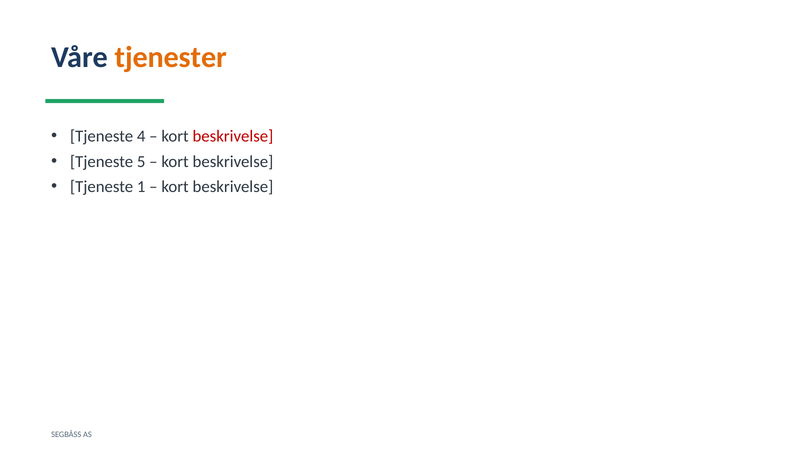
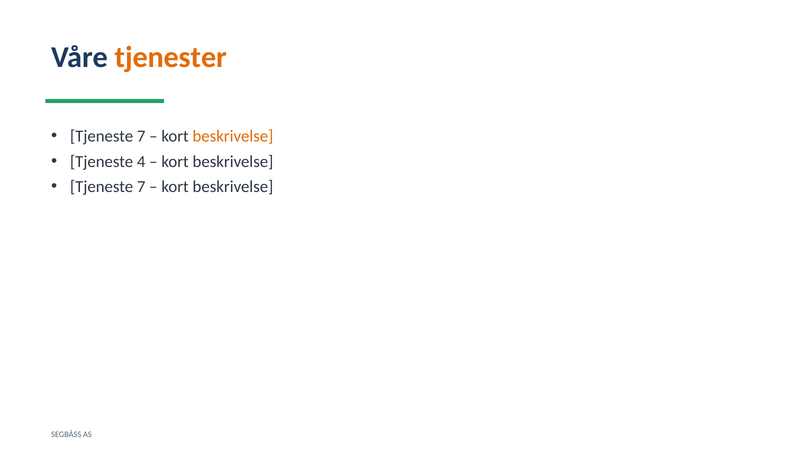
4: 4 -> 7 (141, 136)
beskrivelse colour: red -> orange (233, 136)
5: 5 -> 4 (141, 162)
1: 1 -> 7 (141, 187)
